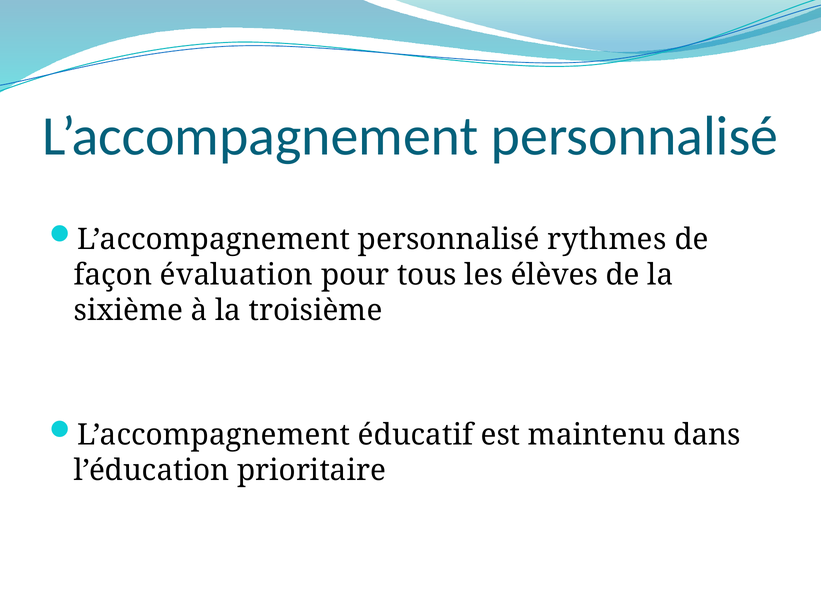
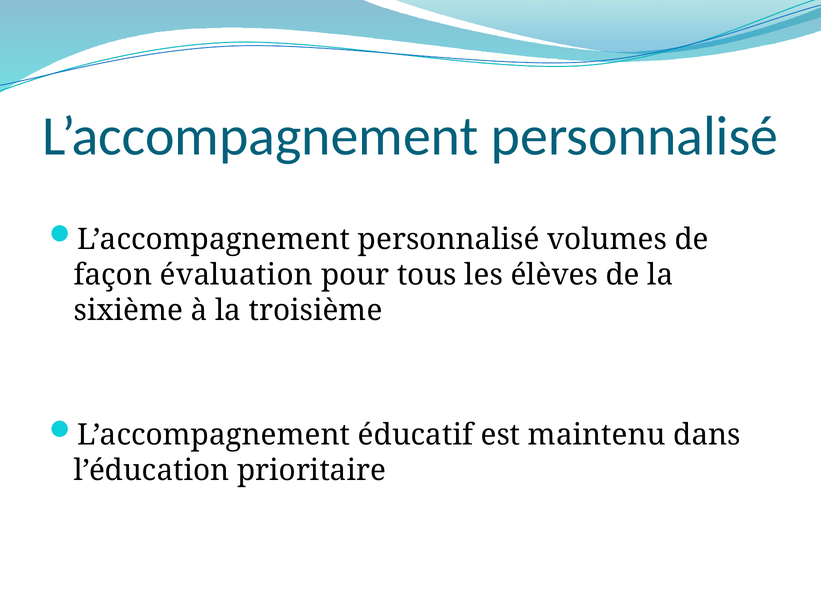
rythmes: rythmes -> volumes (607, 239)
